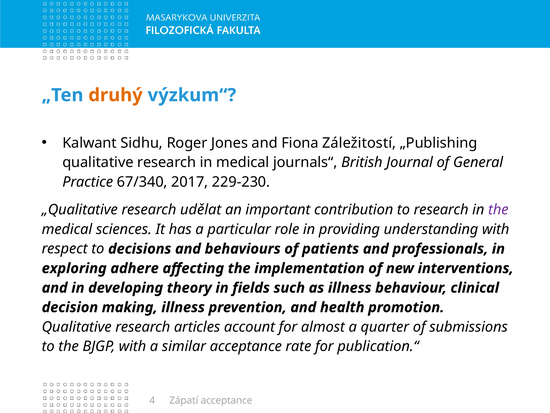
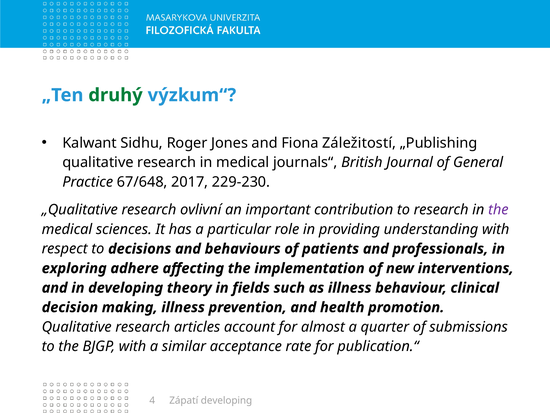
druhý colour: orange -> green (116, 95)
67/340: 67/340 -> 67/648 (142, 182)
udělat: udělat -> ovlivní (201, 210)
Zápatí acceptance: acceptance -> developing (227, 400)
